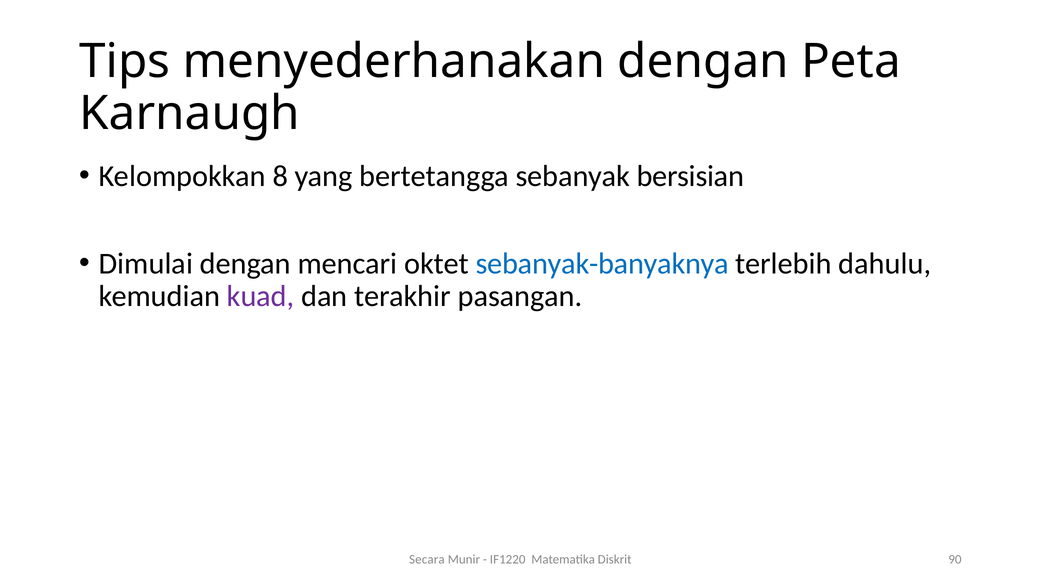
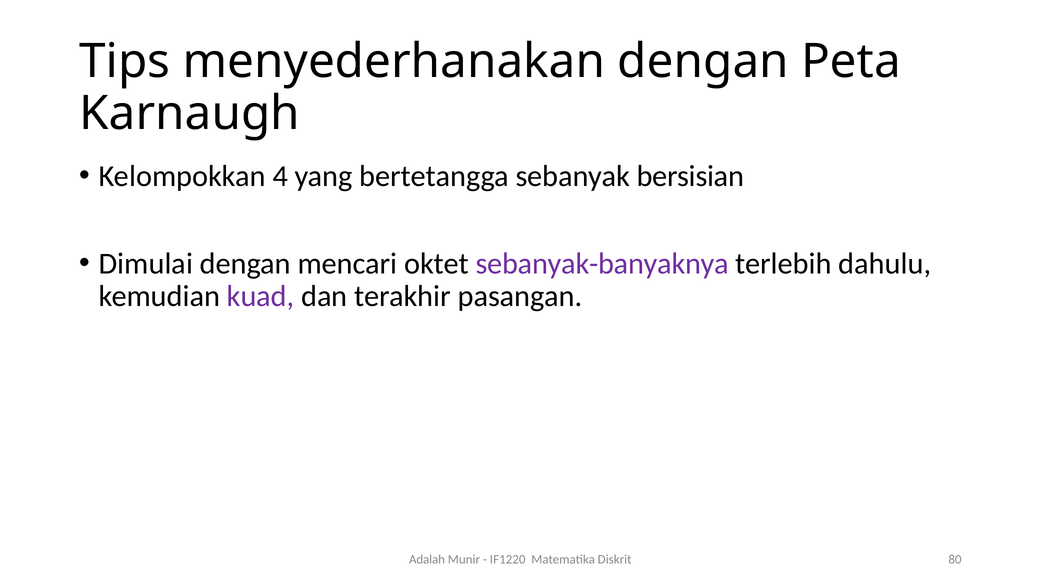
8: 8 -> 4 (280, 176)
sebanyak-banyaknya colour: blue -> purple (602, 263)
Secara: Secara -> Adalah (427, 559)
90: 90 -> 80 (955, 559)
